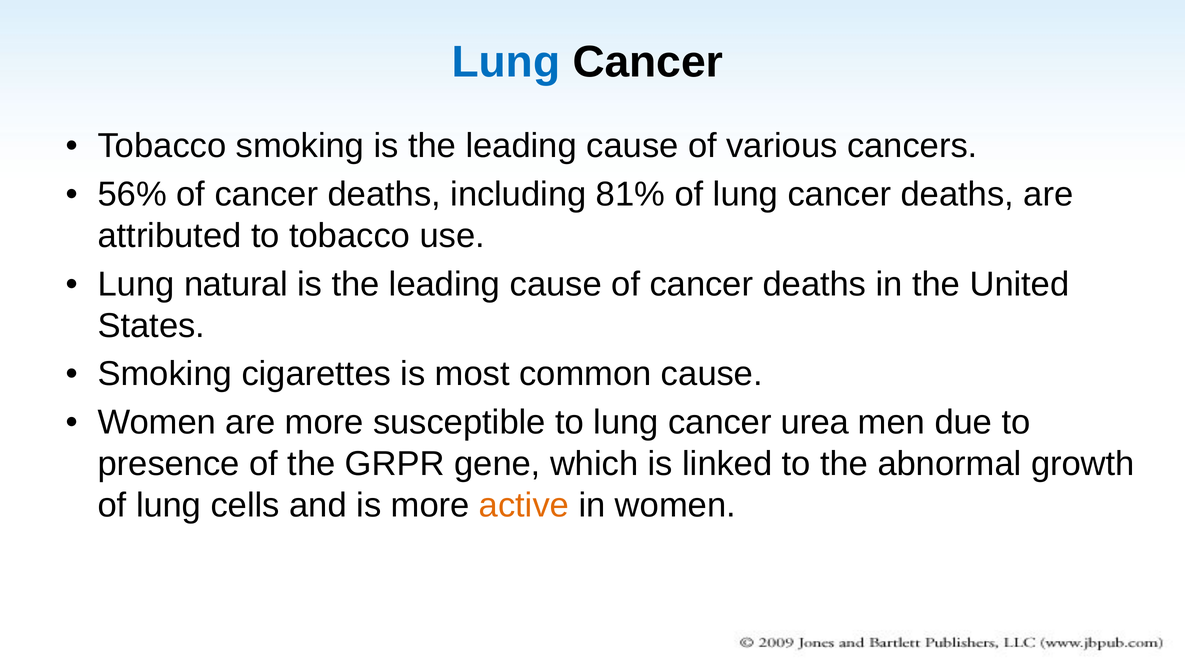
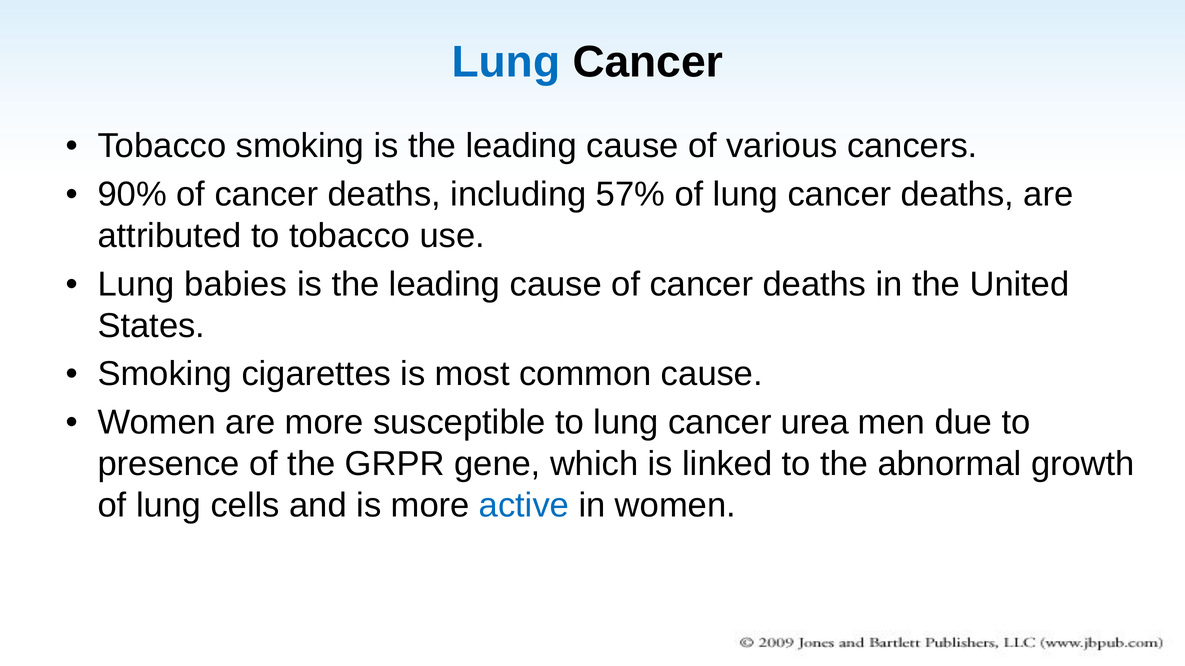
56%: 56% -> 90% (132, 195)
81%: 81% -> 57% (631, 195)
natural: natural -> babies (236, 284)
active colour: orange -> blue (524, 506)
